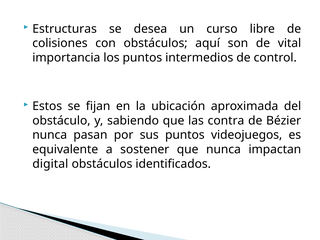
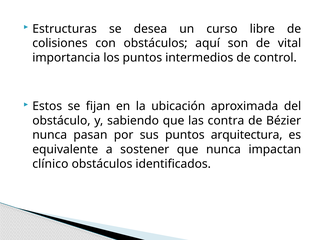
videojuegos: videojuegos -> arquitectura (247, 135)
digital: digital -> clínico (50, 164)
